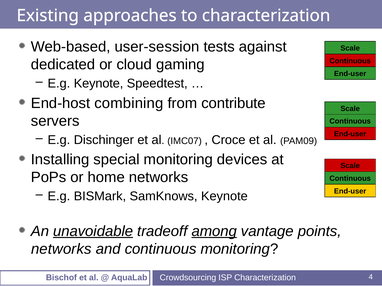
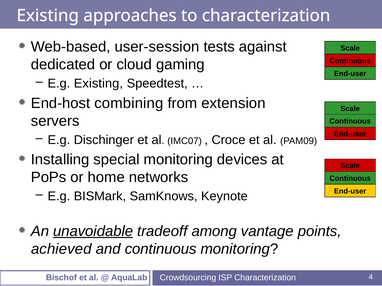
E.g Keynote: Keynote -> Existing (98, 84)
contribute: contribute -> extension (233, 103)
among underline: present -> none (214, 232)
networks: networks -> achieved (61, 249)
